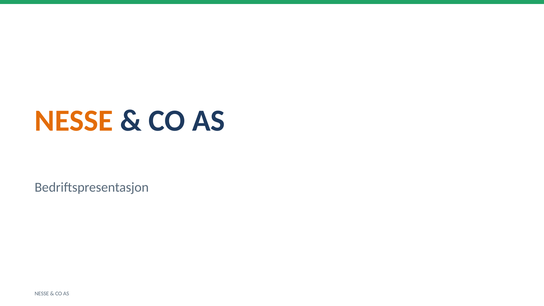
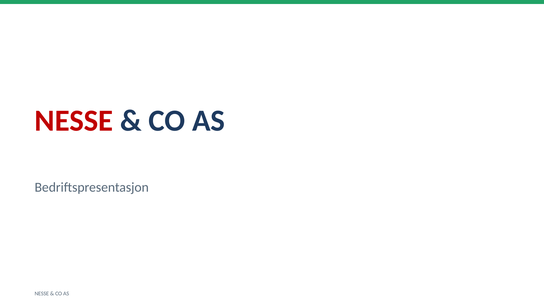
NESSE colour: orange -> red (74, 121)
